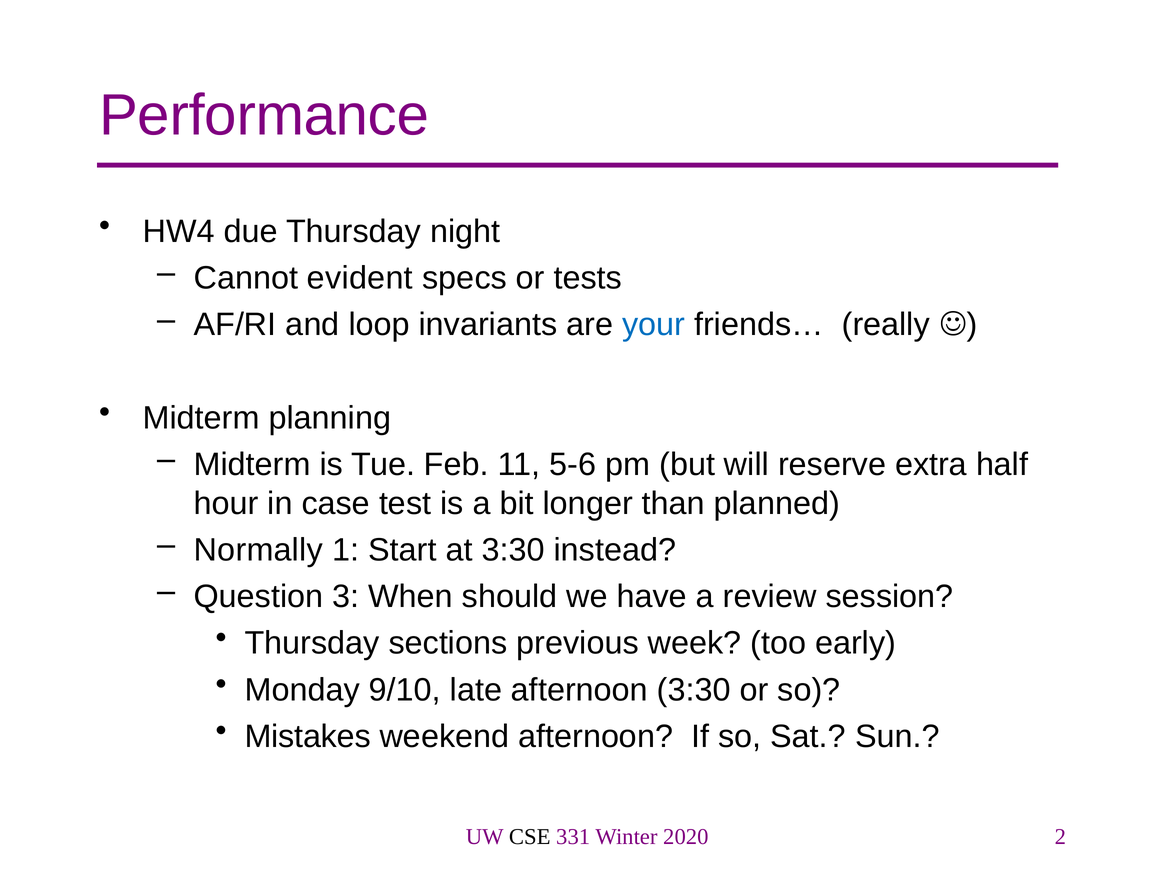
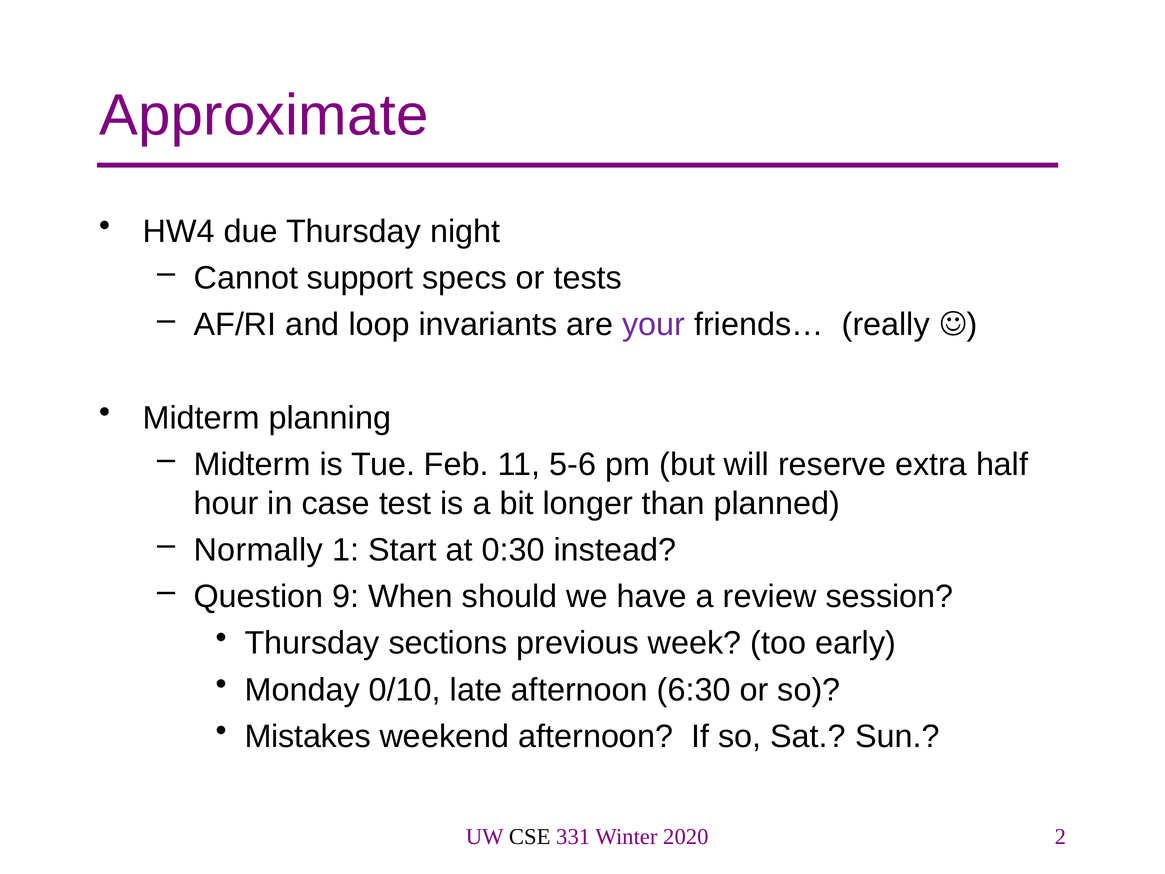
Performance: Performance -> Approximate (264, 116)
evident: evident -> support (360, 278)
your colour: blue -> purple (654, 325)
at 3:30: 3:30 -> 0:30 (513, 550)
3: 3 -> 9 (346, 596)
9/10: 9/10 -> 0/10 (405, 690)
afternoon 3:30: 3:30 -> 6:30 (694, 690)
